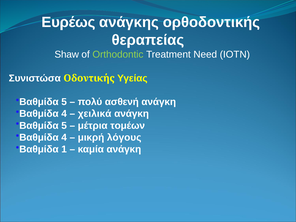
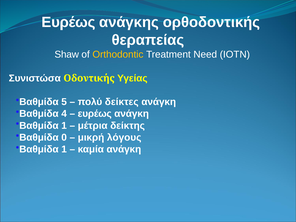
Orthodontic colour: light green -> yellow (118, 55)
ασθενή: ασθενή -> δείκτες (122, 102)
χειλικά: χειλικά -> ευρέως (95, 114)
5: 5 -> 1 (64, 126)
τομέων: τομέων -> δείκτης (128, 126)
4: 4 -> 0 (64, 137)
